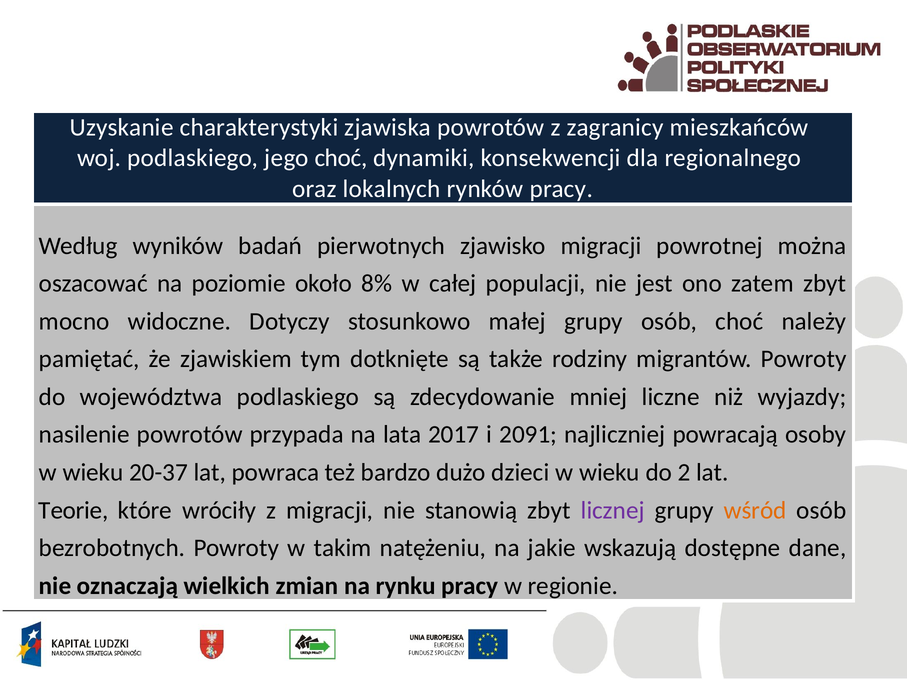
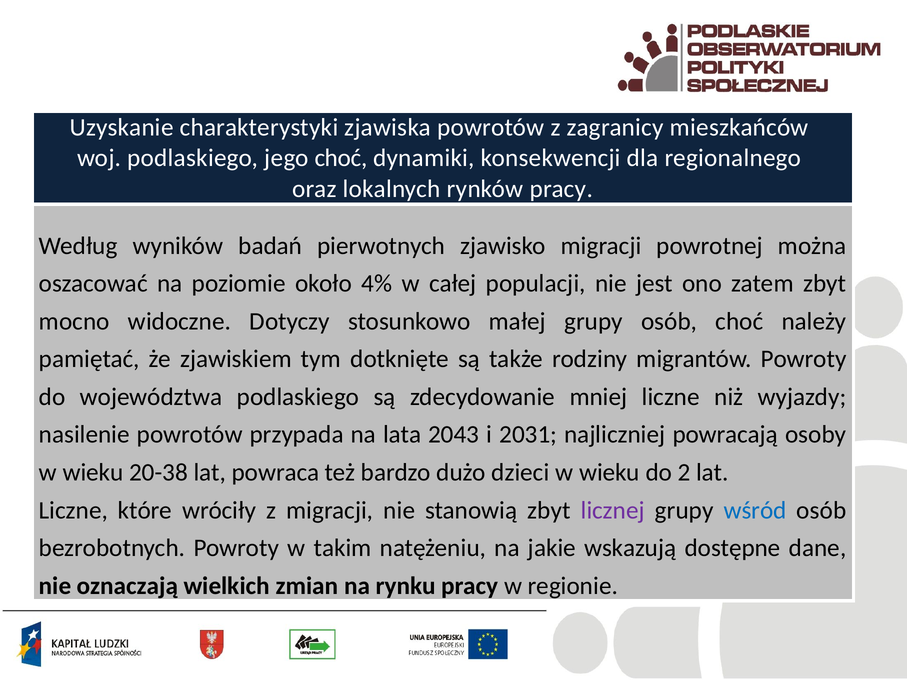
8%: 8% -> 4% (377, 284)
2017: 2017 -> 2043 (454, 435)
2091: 2091 -> 2031 (528, 435)
20-37: 20-37 -> 20-38 (158, 473)
Teorie: Teorie -> Liczne (73, 510)
wśród colour: orange -> blue (755, 510)
